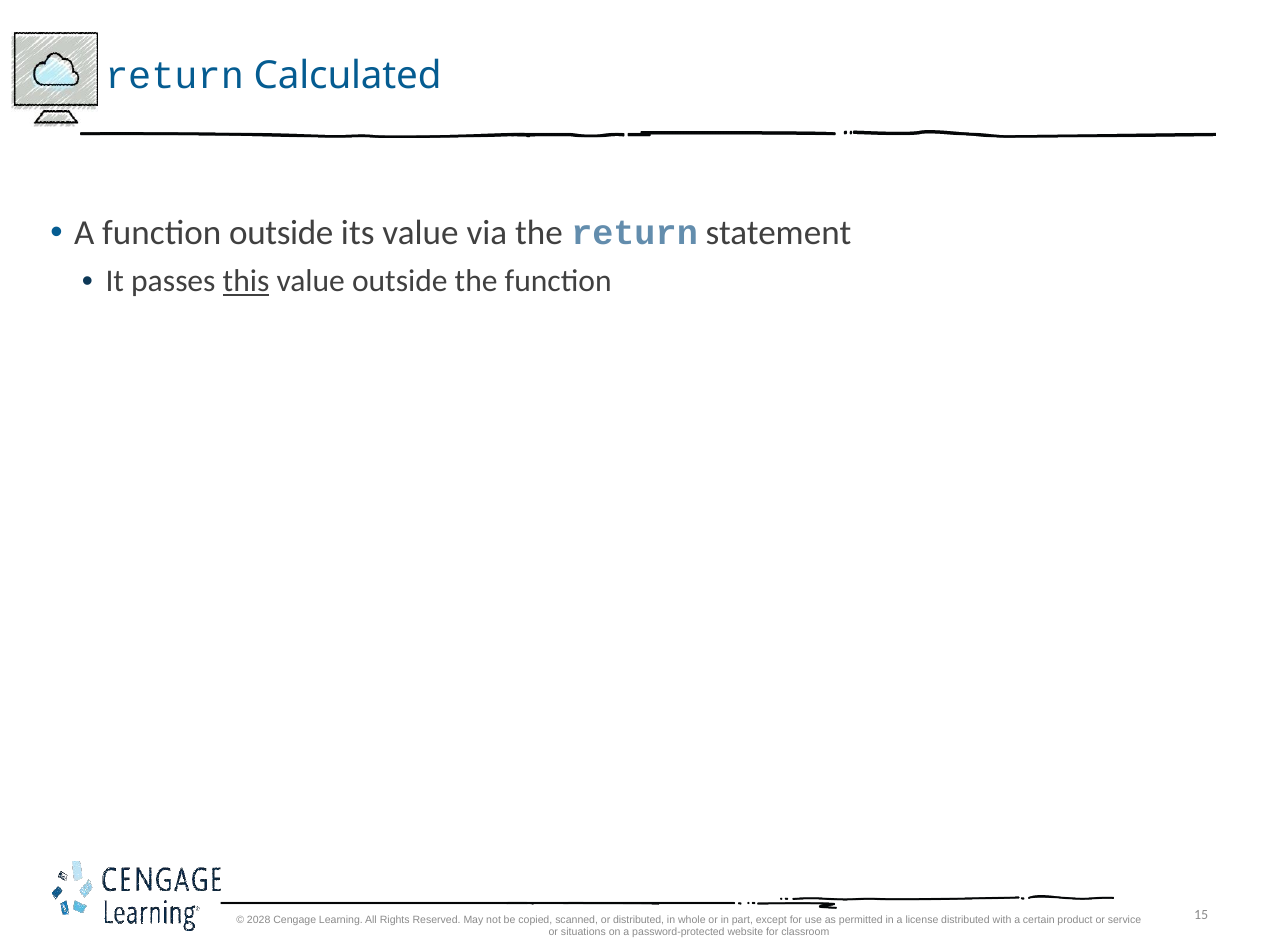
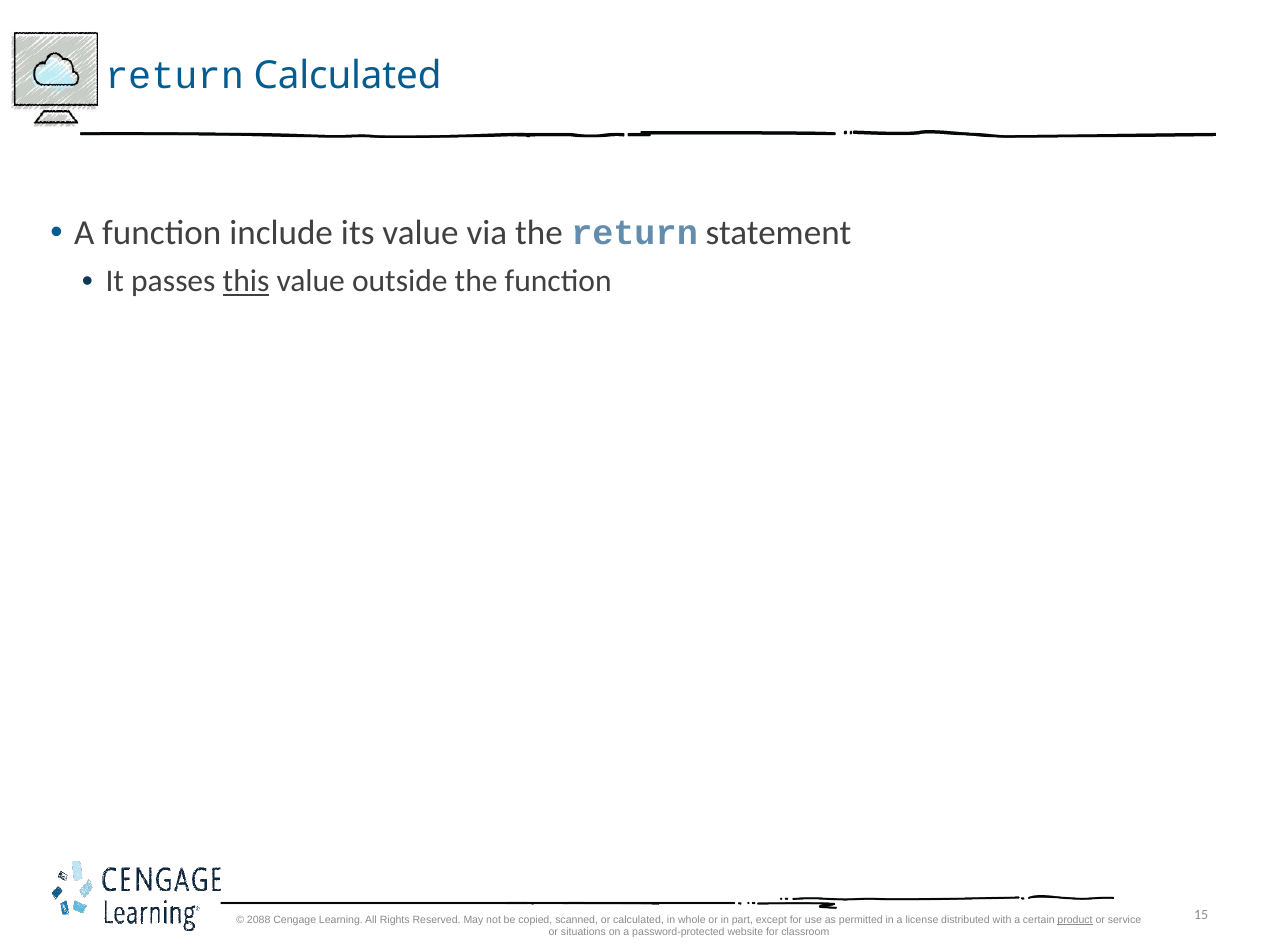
function outside: outside -> include (281, 233)
2028: 2028 -> 2088 (259, 920)
or distributed: distributed -> calculated (639, 920)
product underline: none -> present (1075, 920)
